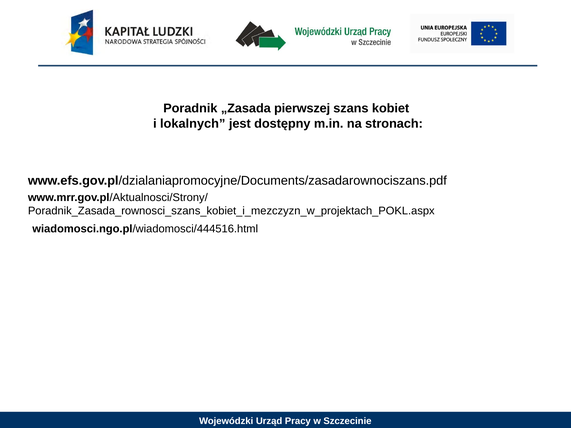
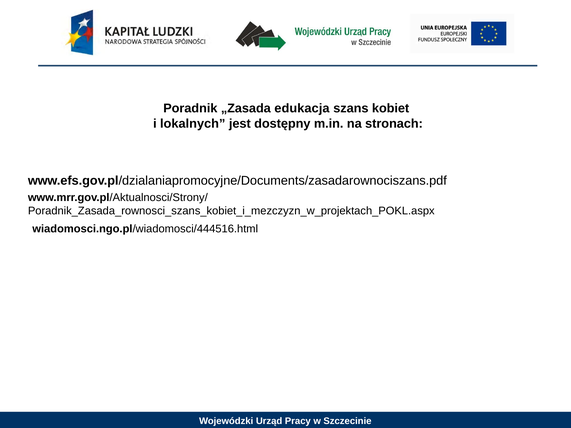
pierwszej: pierwszej -> edukacja (302, 108)
